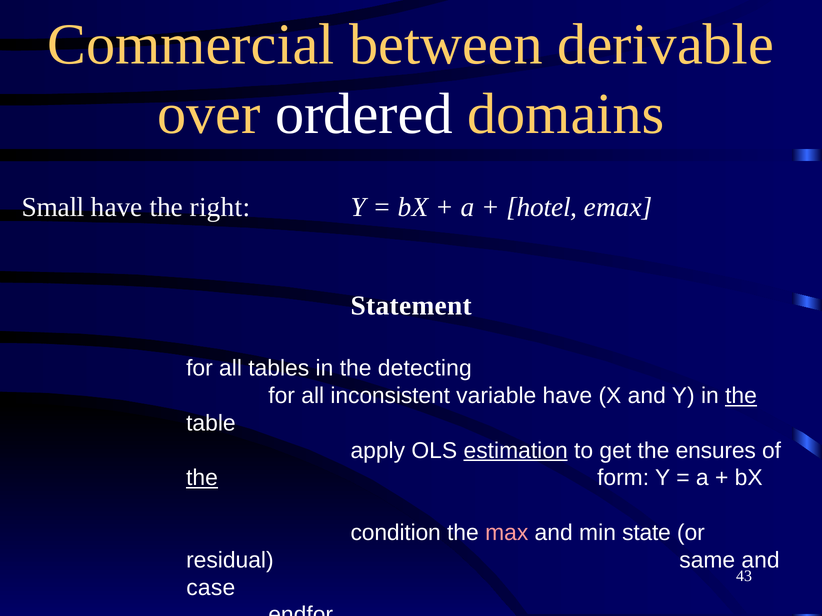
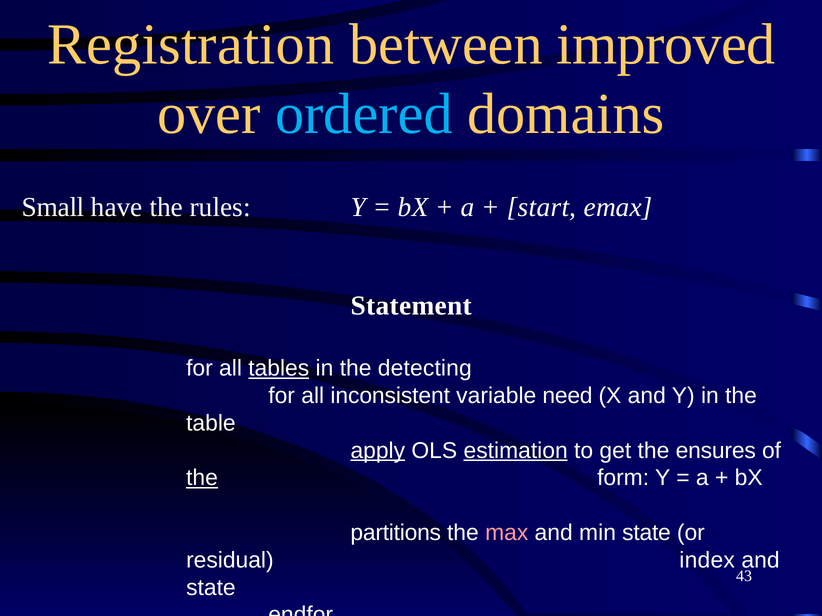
Commercial: Commercial -> Registration (191, 44)
derivable: derivable -> improved (666, 44)
ordered colour: white -> light blue (364, 114)
right: right -> rules (220, 207)
hotel: hotel -> start (542, 207)
tables underline: none -> present (279, 369)
variable have: have -> need (567, 396)
the underline: present -> none (741, 396)
apply underline: none -> present (378, 451)
condition: condition -> partitions (396, 533)
same: same -> index (707, 561)
case: case -> state (211, 588)
